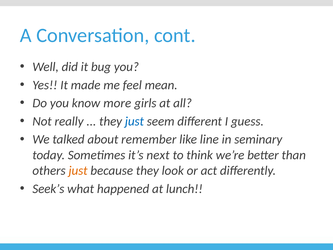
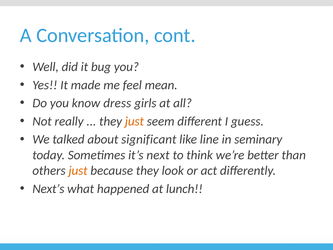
more: more -> dress (117, 103)
just colour: blue -> orange (134, 121)
remember: remember -> significant (149, 139)
Seek’s: Seek’s -> Next’s (48, 189)
